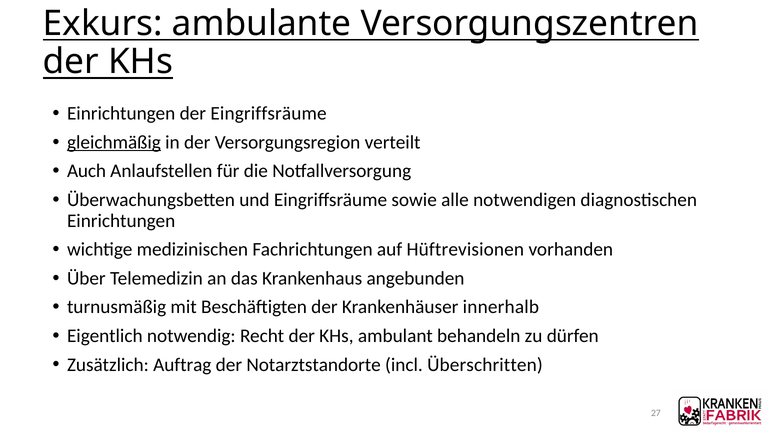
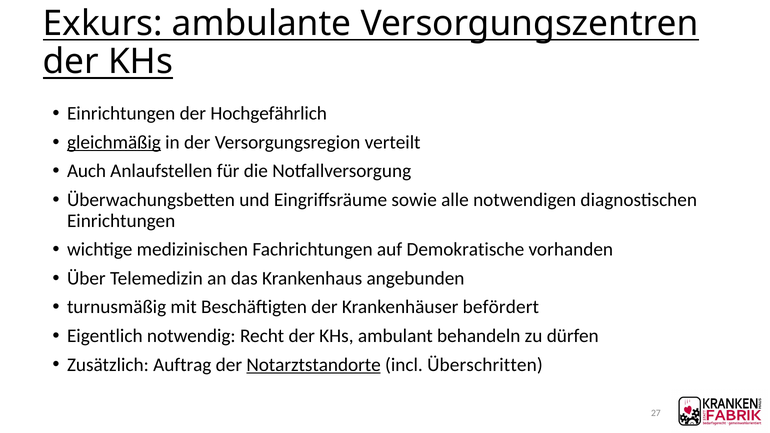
der Eingriffsräume: Eingriffsräume -> Hochgefährlich (269, 114)
Hüftrevisionen: Hüftrevisionen -> Demokratische (465, 250)
innerhalb: innerhalb -> befördert (501, 307)
Notarztstandorte underline: none -> present (314, 365)
